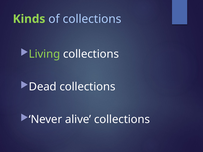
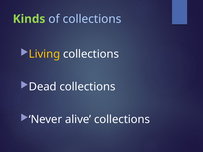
Living colour: light green -> yellow (44, 54)
